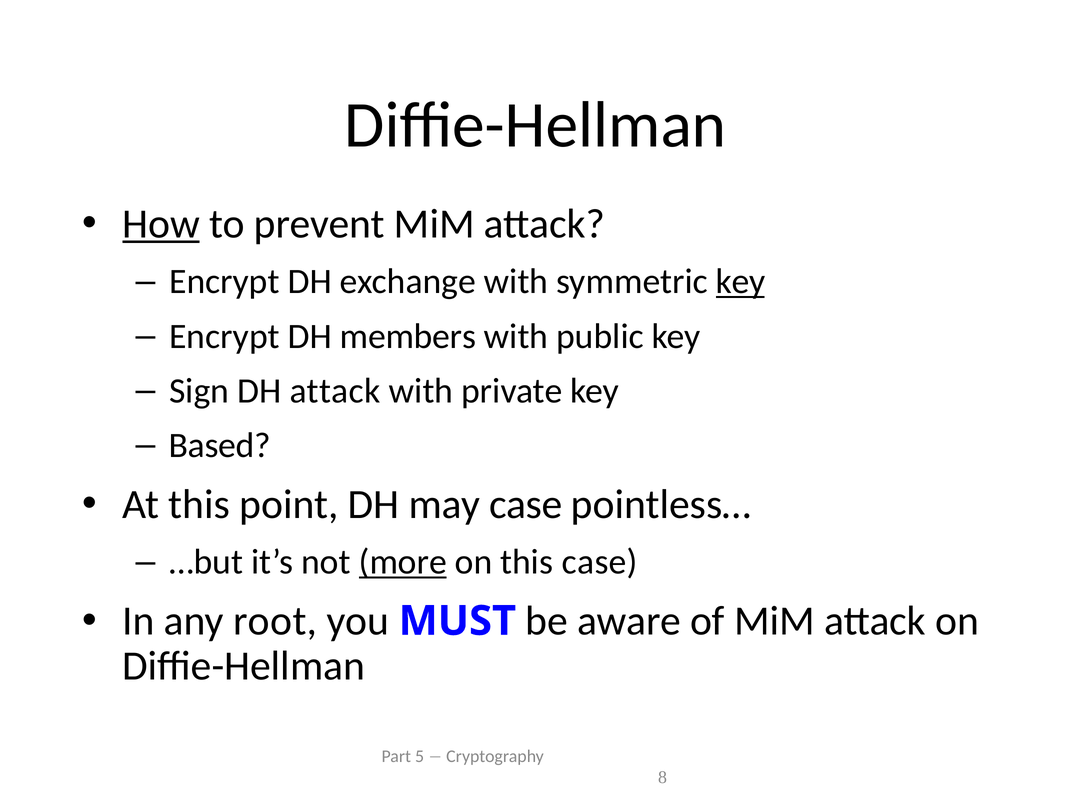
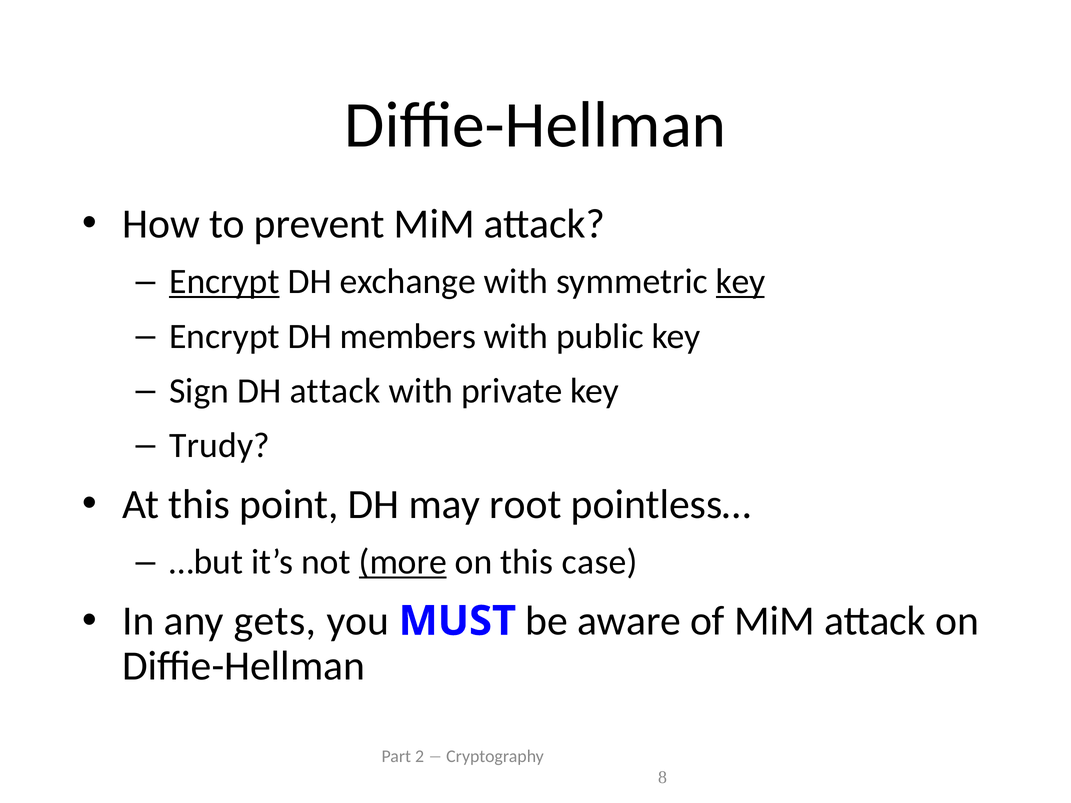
How underline: present -> none (161, 224)
Encrypt underline: none -> present (224, 282)
Based: Based -> Trudy (220, 446)
may case: case -> root (525, 505)
root: root -> gets (275, 621)
5: 5 -> 2 (420, 756)
